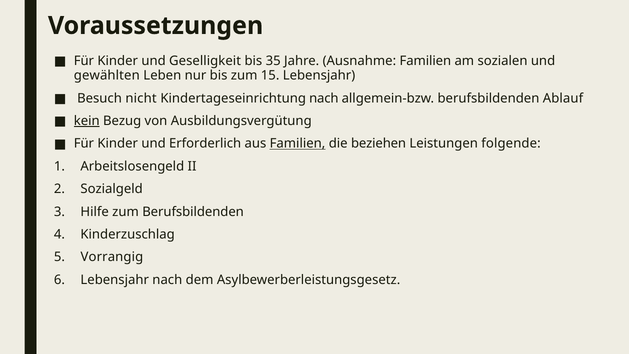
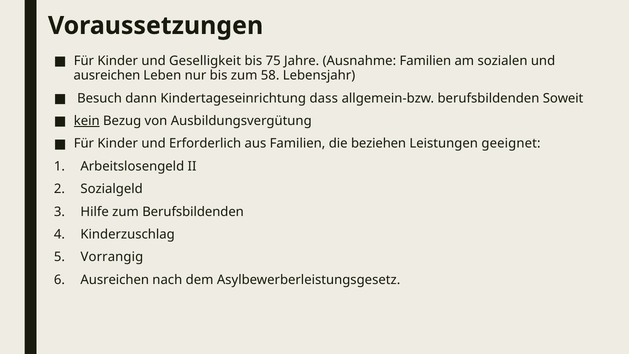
35: 35 -> 75 (273, 61)
gewählten: gewählten -> ausreichen (107, 76)
15: 15 -> 58 (270, 76)
nicht: nicht -> dann (141, 98)
Kindertageseinrichtung nach: nach -> dass (324, 98)
Ablauf: Ablauf -> Soweit (563, 98)
Familien underline: present -> none (297, 144)
folgende: folgende -> geeignet (511, 144)
Lebensjahr: Lebensjahr -> Ausreichen (115, 280)
